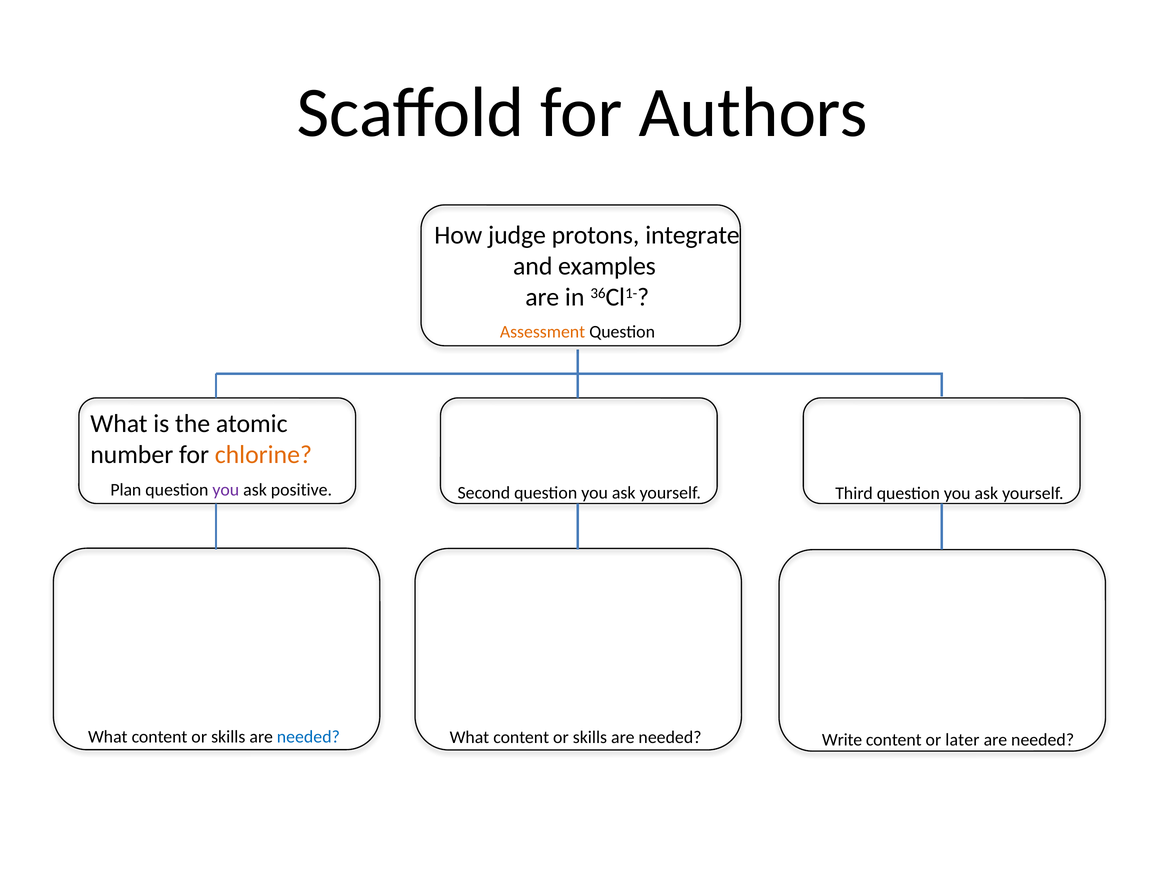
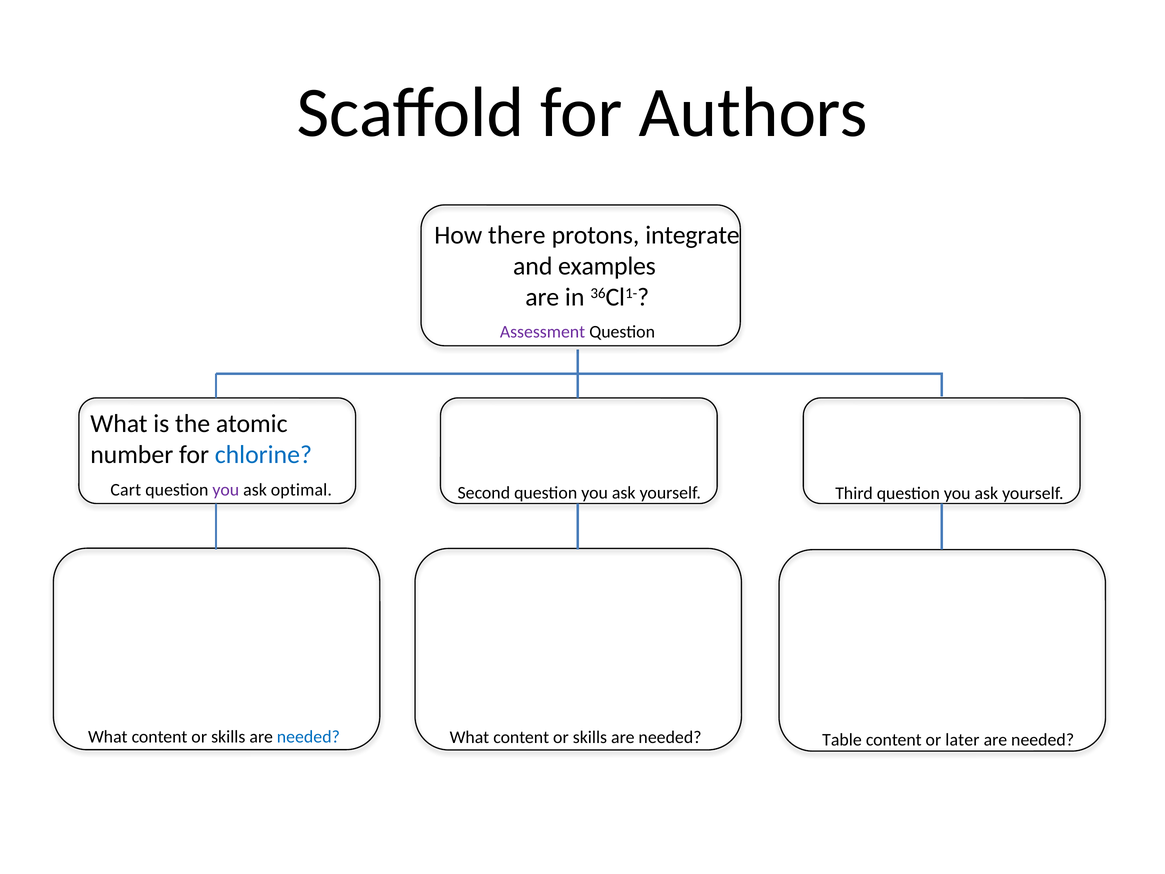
judge: judge -> there (517, 235)
Assessment colour: orange -> purple (543, 332)
chlorine colour: orange -> blue (263, 455)
Plan: Plan -> Cart (126, 490)
positive: positive -> optimal (301, 490)
Write: Write -> Table (842, 739)
